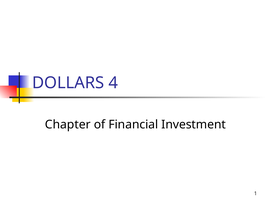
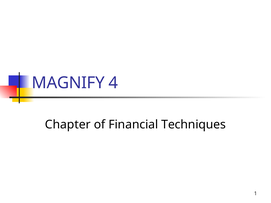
DOLLARS: DOLLARS -> MAGNIFY (68, 83)
Investment: Investment -> Techniques (194, 125)
